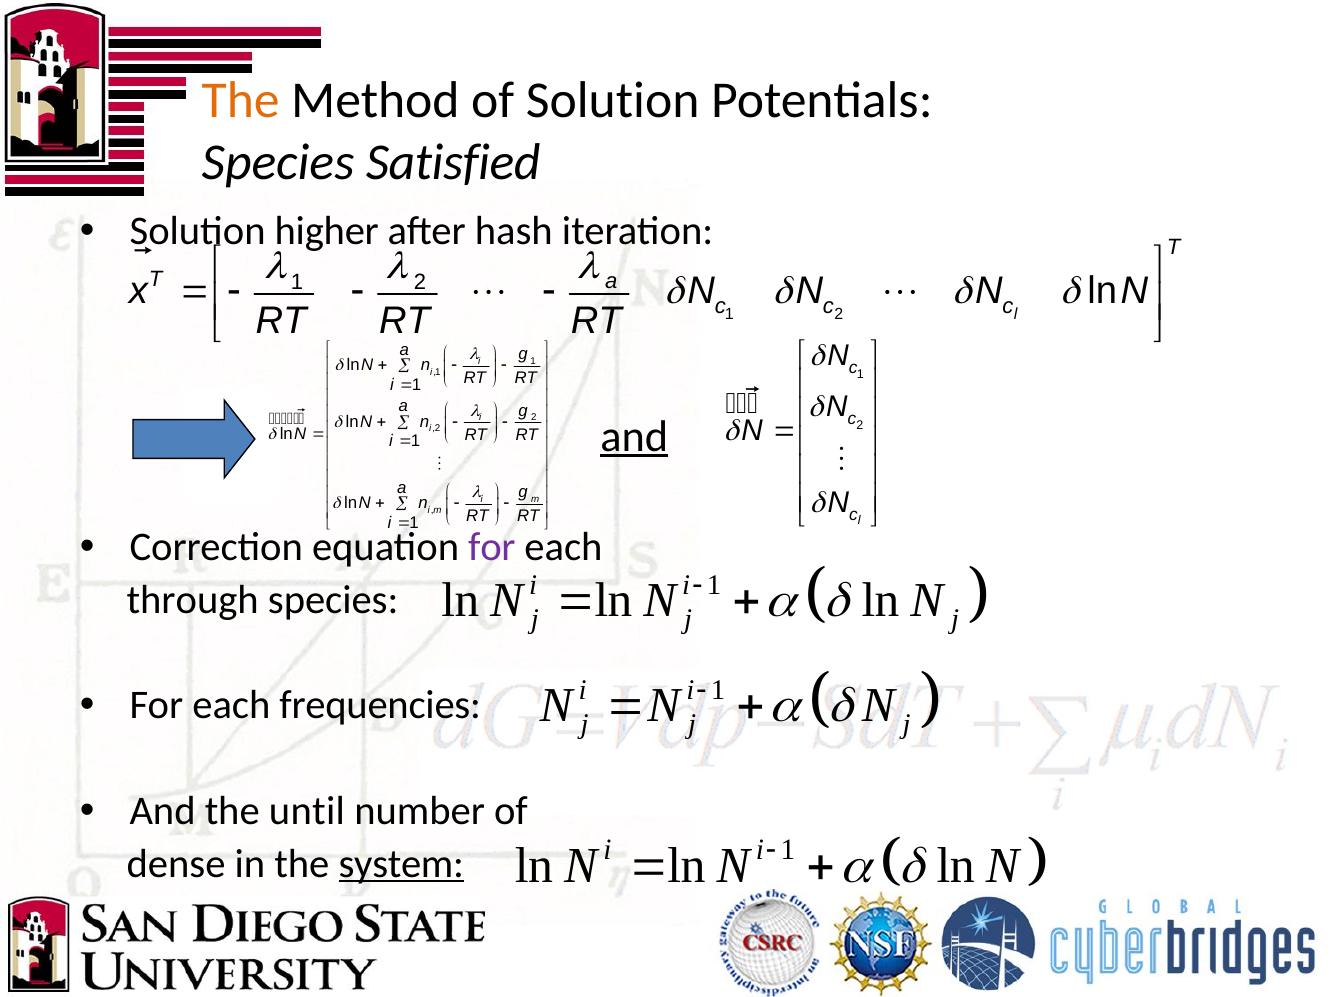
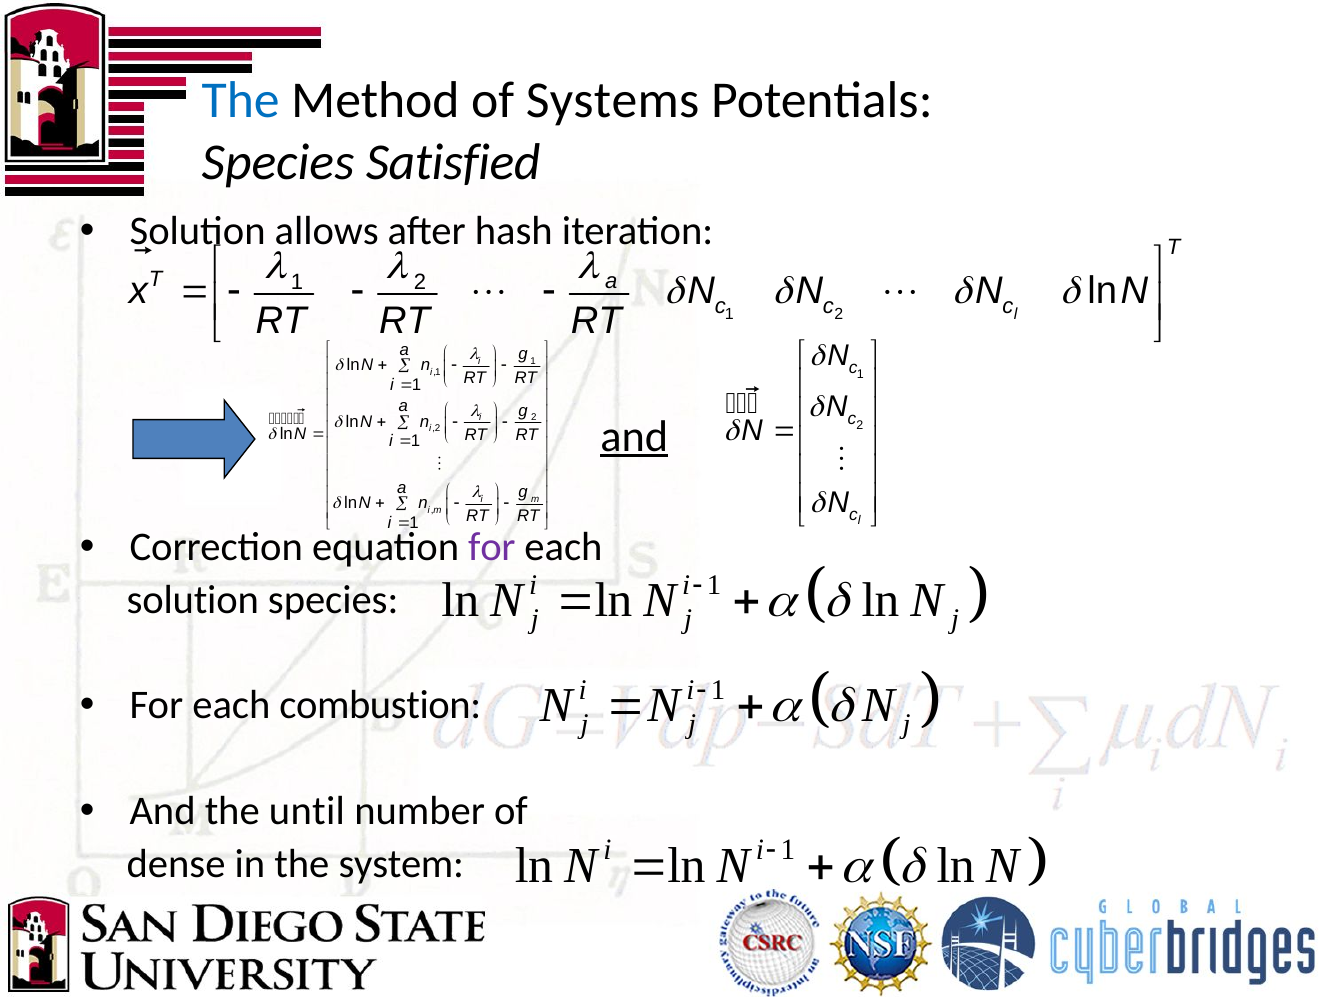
The colour: orange -> blue (241, 100)
of Solution: Solution -> Systems (613, 100)
higher: higher -> allows (327, 232)
through: through -> solution (193, 601)
frequencies: frequencies -> combustion (380, 706)
system underline: present -> none (401, 864)
